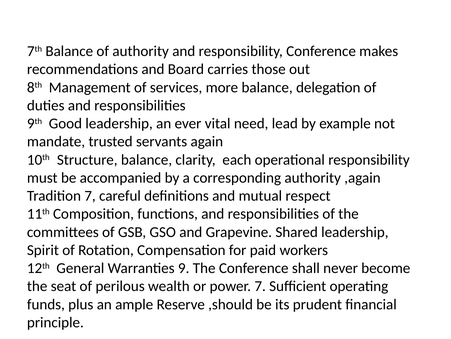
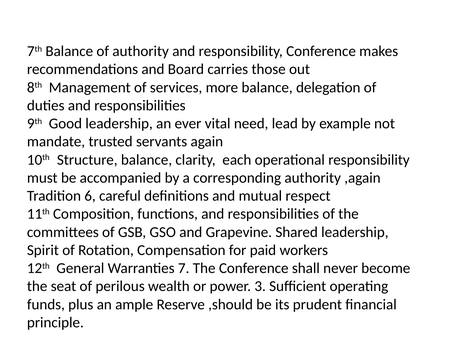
Tradition 7: 7 -> 6 (90, 195)
9: 9 -> 7 (184, 268)
power 7: 7 -> 3 (260, 286)
